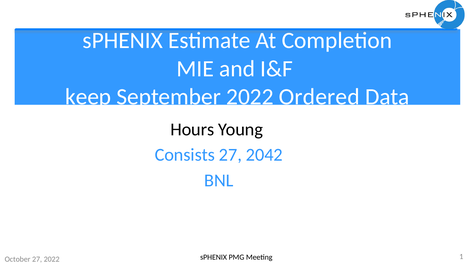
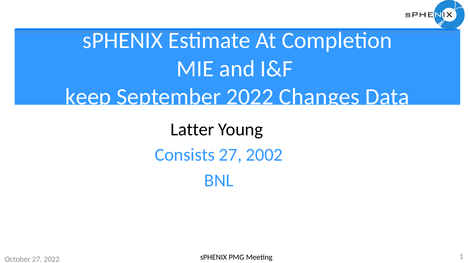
Ordered: Ordered -> Changes (319, 97)
Hours: Hours -> Latter (192, 130)
2042: 2042 -> 2002 (264, 155)
